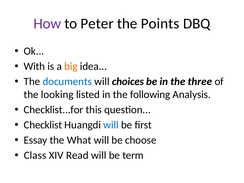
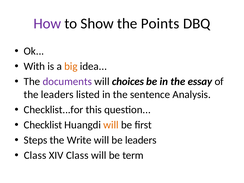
Peter: Peter -> Show (97, 24)
documents colour: blue -> purple (67, 82)
three: three -> essay (200, 82)
the looking: looking -> leaders (57, 95)
following: following -> sentence (150, 95)
will colour: blue -> orange (111, 125)
Essay: Essay -> Steps (36, 140)
What: What -> Write (79, 140)
be choose: choose -> leaders (141, 140)
XIV Read: Read -> Class (77, 155)
